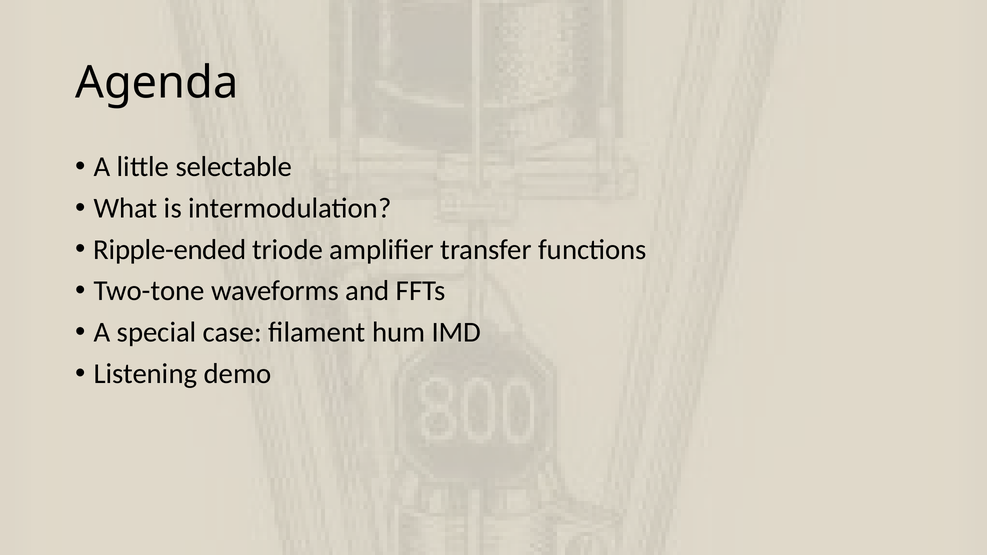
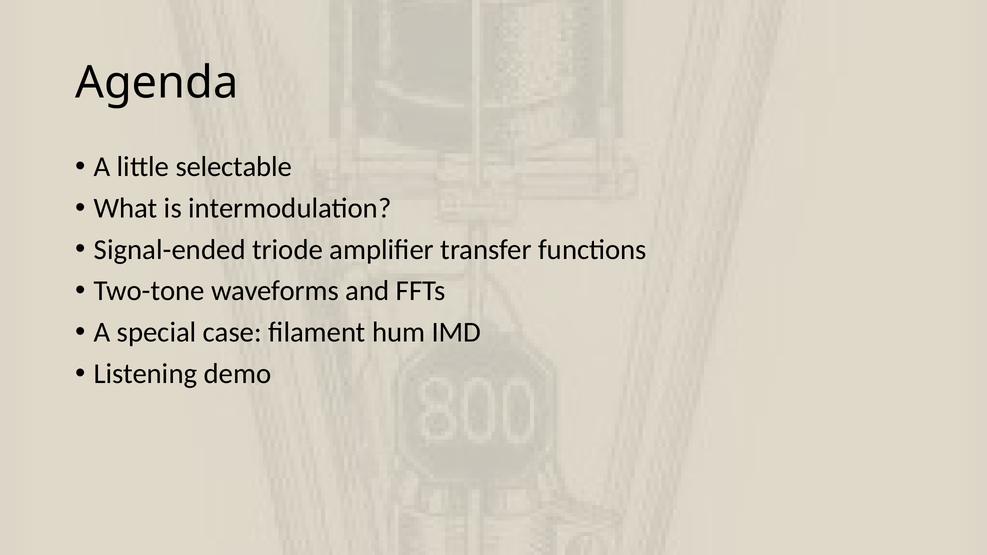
Ripple-ended: Ripple-ended -> Signal-ended (170, 250)
